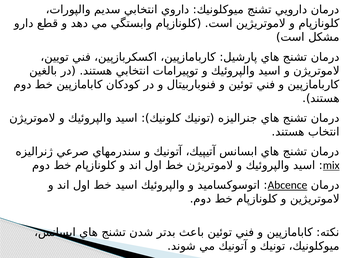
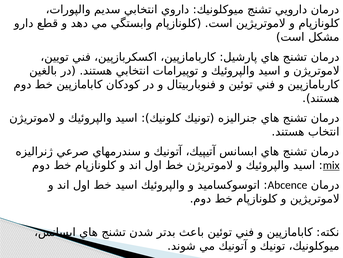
Abcence underline: present -> none (287, 185)
